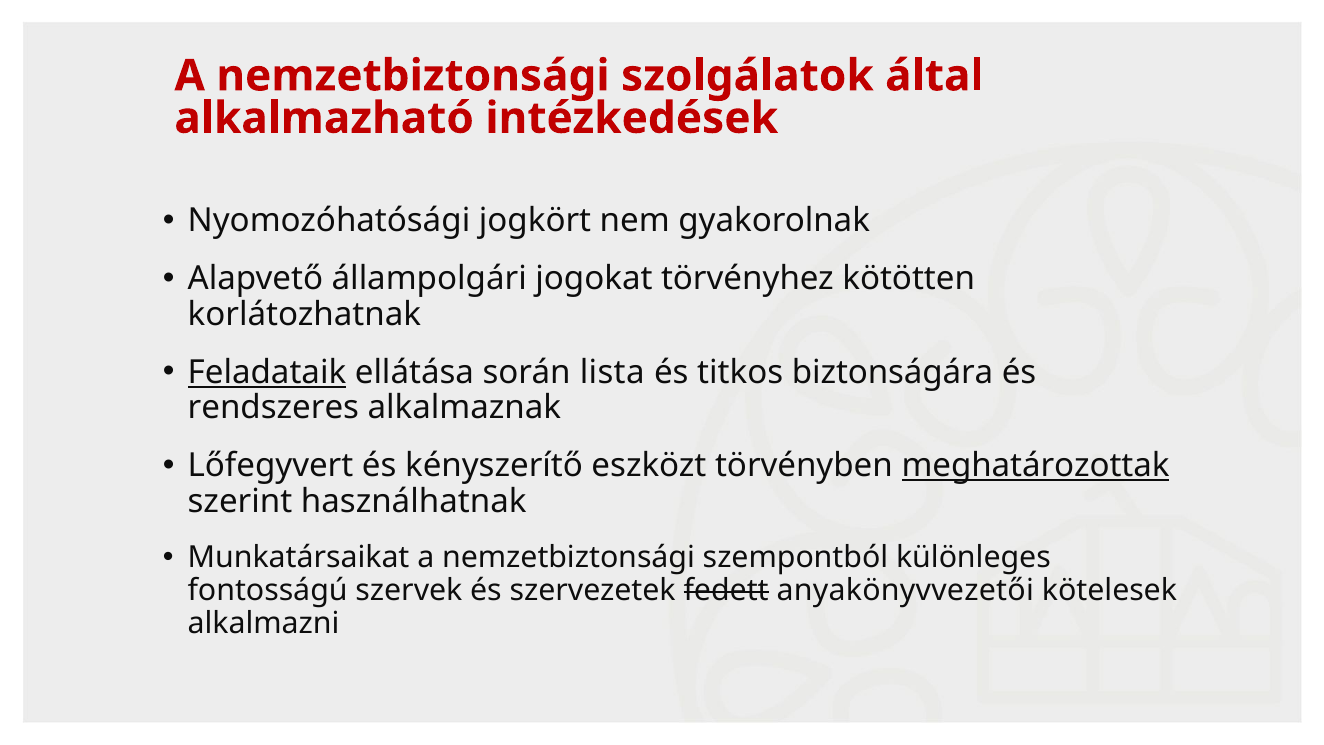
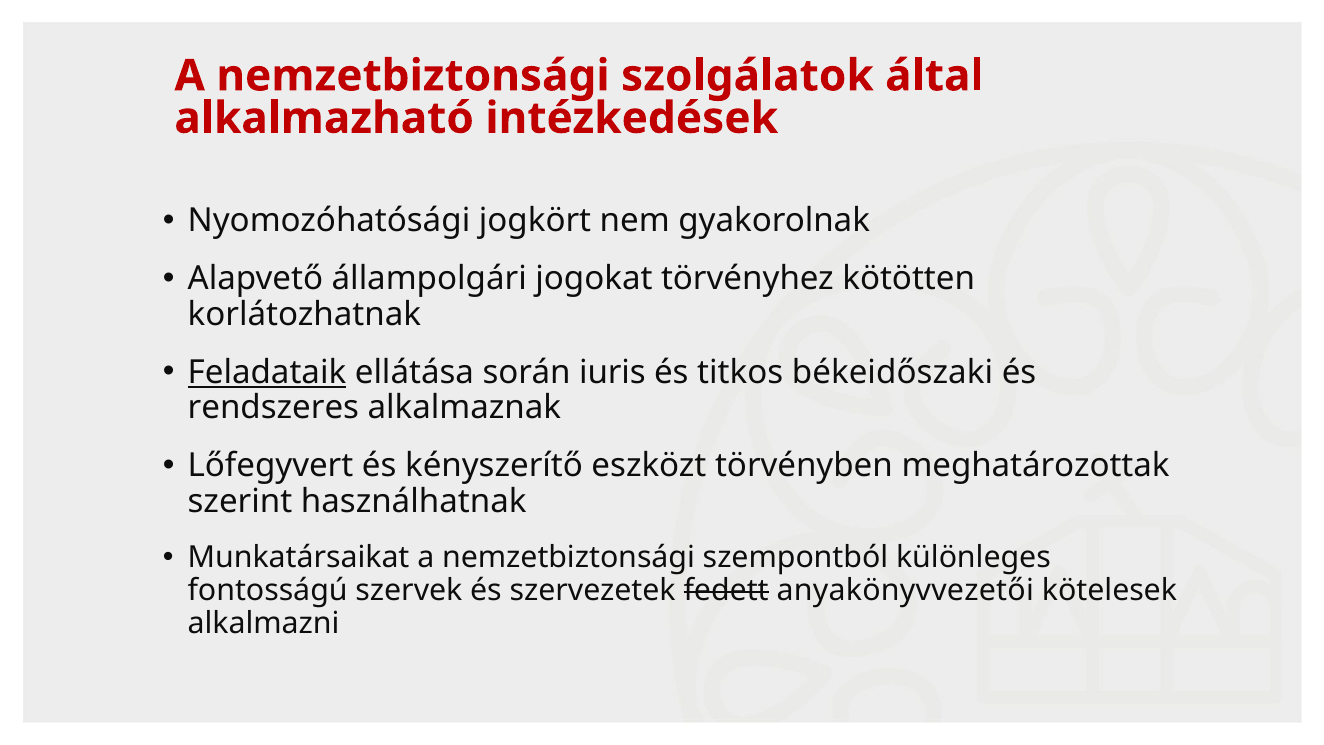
lista: lista -> iuris (612, 372)
biztonságára: biztonságára -> békeidőszaki (892, 372)
meghatározottak underline: present -> none (1036, 466)
